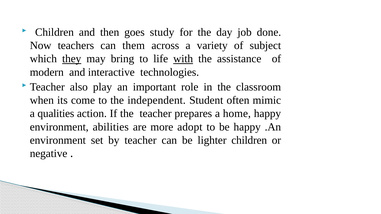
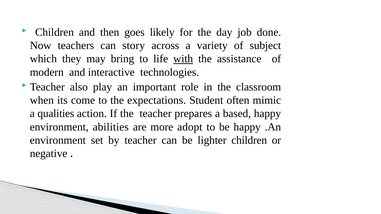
study: study -> likely (162, 32)
them: them -> story (134, 46)
they underline: present -> none (72, 59)
independent: independent -> expectations (157, 100)
home: home -> based (237, 114)
